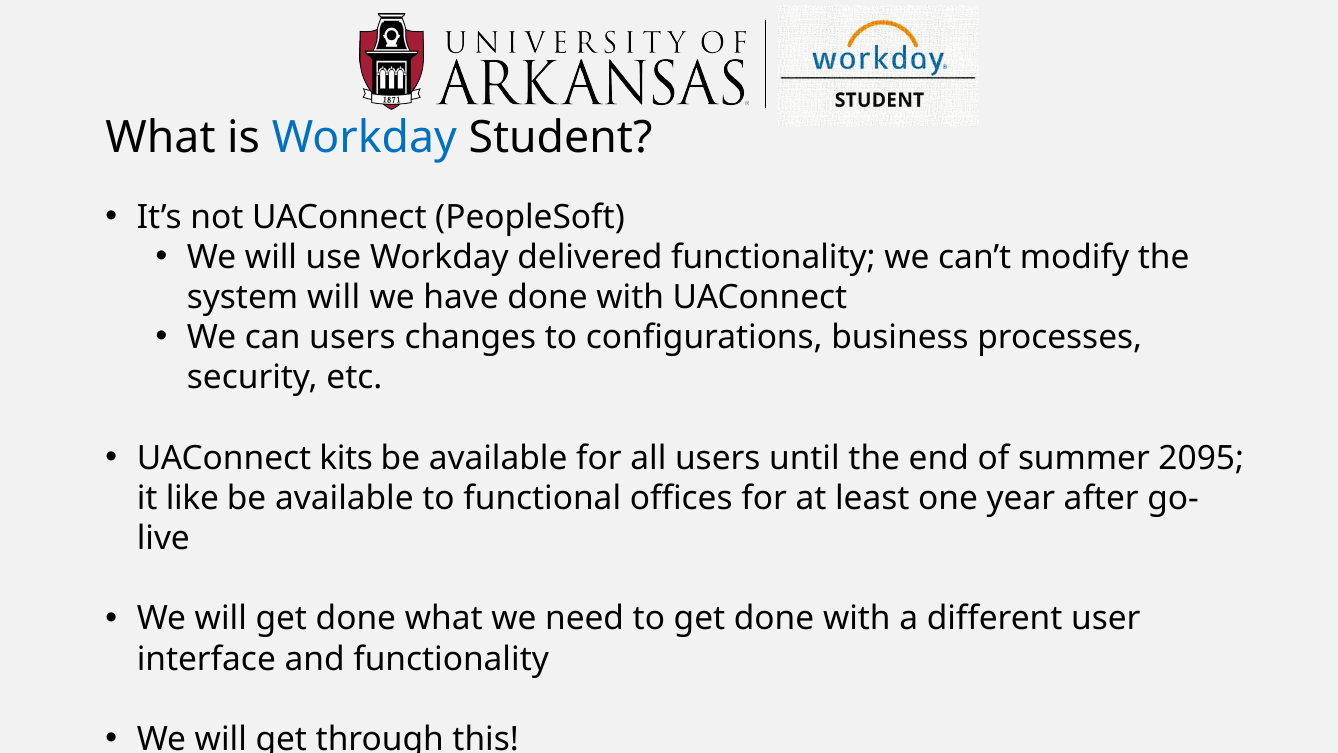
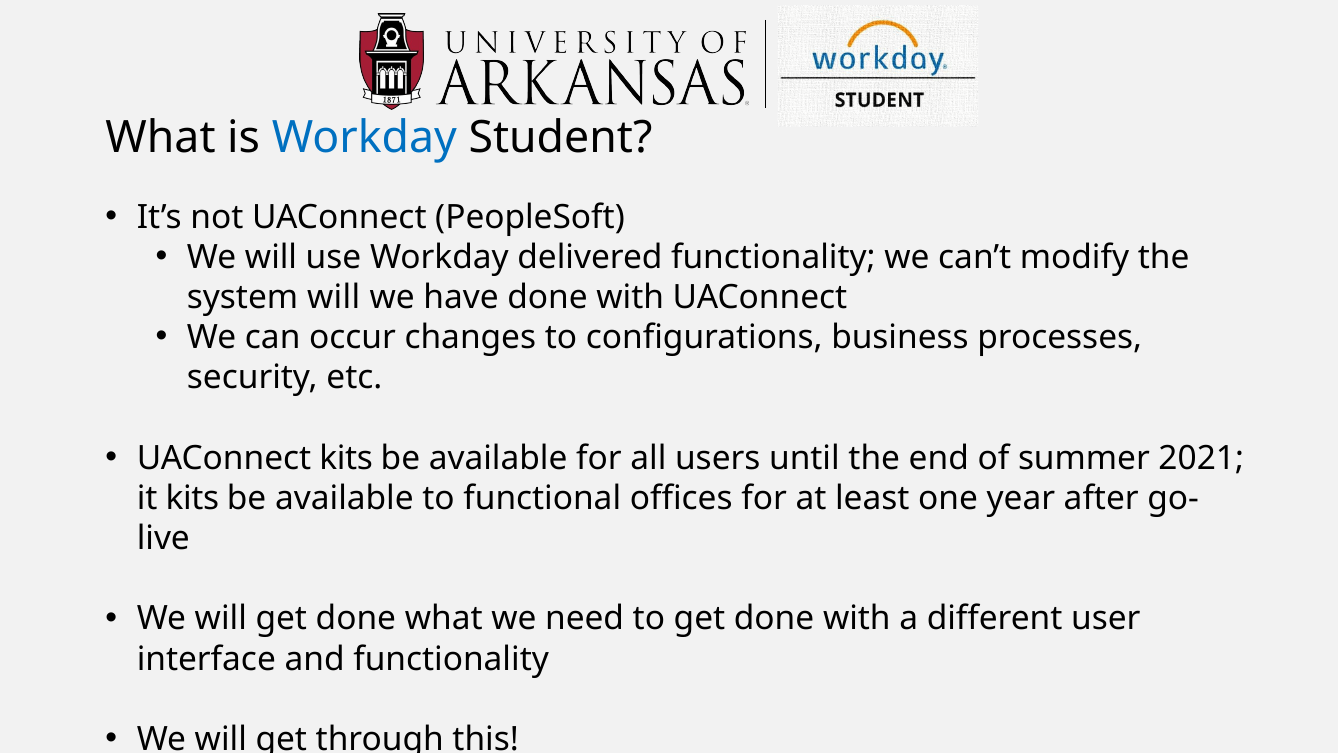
can users: users -> occur (352, 338)
2095: 2095 -> 2021 (1201, 458)
it like: like -> kits (192, 498)
